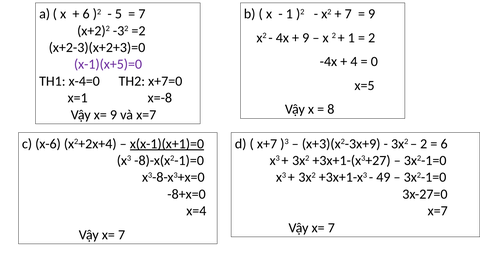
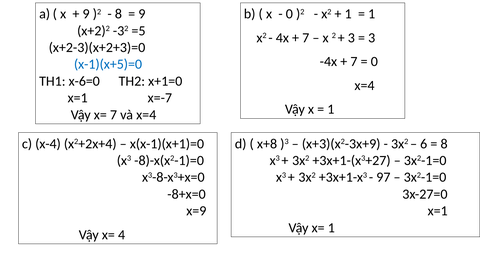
6: 6 -> 9 (86, 14)
5: 5 -> 8 (118, 14)
7: 7 -> 9 (142, 14)
1: 1 -> 0 (289, 14)
7: 7 -> 1 (348, 14)
9: 9 -> 1 (372, 14)
=2: =2 -> =5 (139, 31)
9: 9 -> 7 (306, 38)
1: 1 -> 3 (351, 38)
2: 2 -> 3 (372, 38)
4: 4 -> 7 (354, 62)
x-1)(x+5)=0 colour: purple -> blue (108, 64)
x-4=0: x-4=0 -> x-6=0 (84, 81)
x+7=0: x+7=0 -> x+1=0 (165, 81)
x=5: x=5 -> x=4 (365, 85)
x=-8: x=-8 -> x=-7 (160, 98)
8: 8 -> 1 (331, 109)
x= 9: 9 -> 7 (114, 115)
và x=7: x=7 -> x=4 (146, 115)
x-6: x-6 -> x-4 (48, 144)
x(x-1)(x+1)=0 underline: present -> none (167, 144)
x+7: x+7 -> x+8 (267, 144)
2: 2 -> 6 (424, 144)
6: 6 -> 8 (444, 144)
49: 49 -> 97 (383, 177)
x=4: x=4 -> x=9 (196, 211)
x=7: x=7 -> x=1 (438, 211)
7: 7 -> 1 (331, 228)
7: 7 -> 4 (122, 235)
